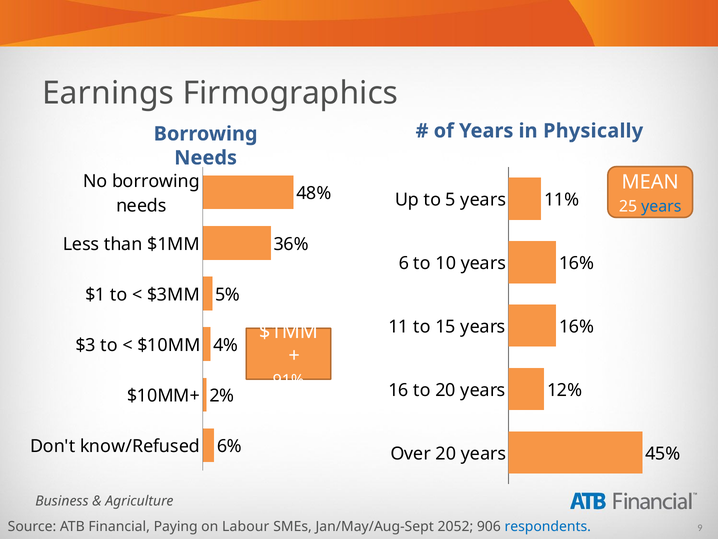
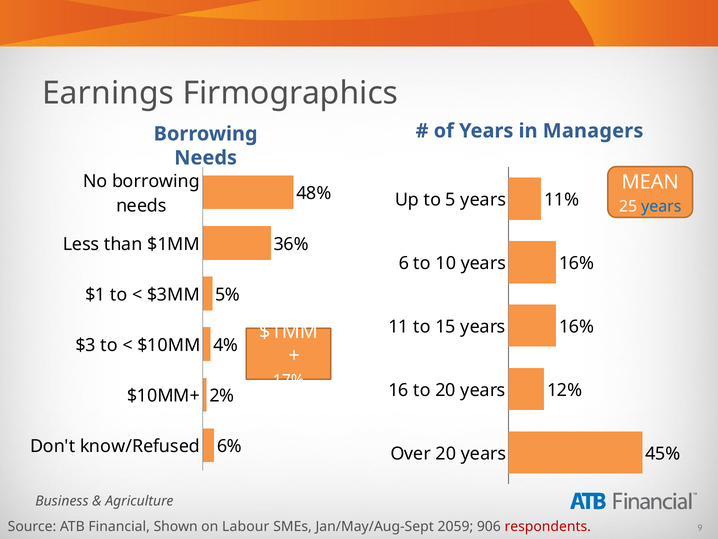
Physically: Physically -> Managers (593, 131)
91%: 91% -> 17% (288, 380)
Paying: Paying -> Shown (176, 526)
2052: 2052 -> 2059 (455, 526)
respondents colour: blue -> red (548, 526)
